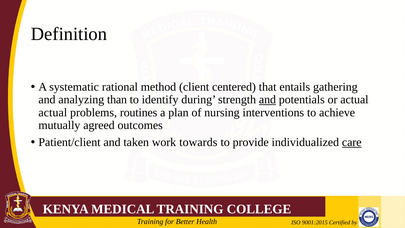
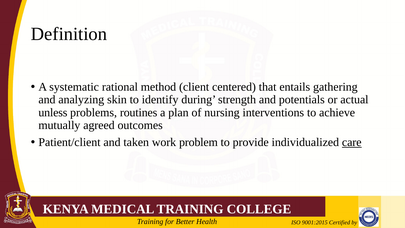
than: than -> skin (117, 100)
and underline: present -> none (267, 100)
actual: actual -> unless (53, 112)
towards: towards -> problem (198, 142)
